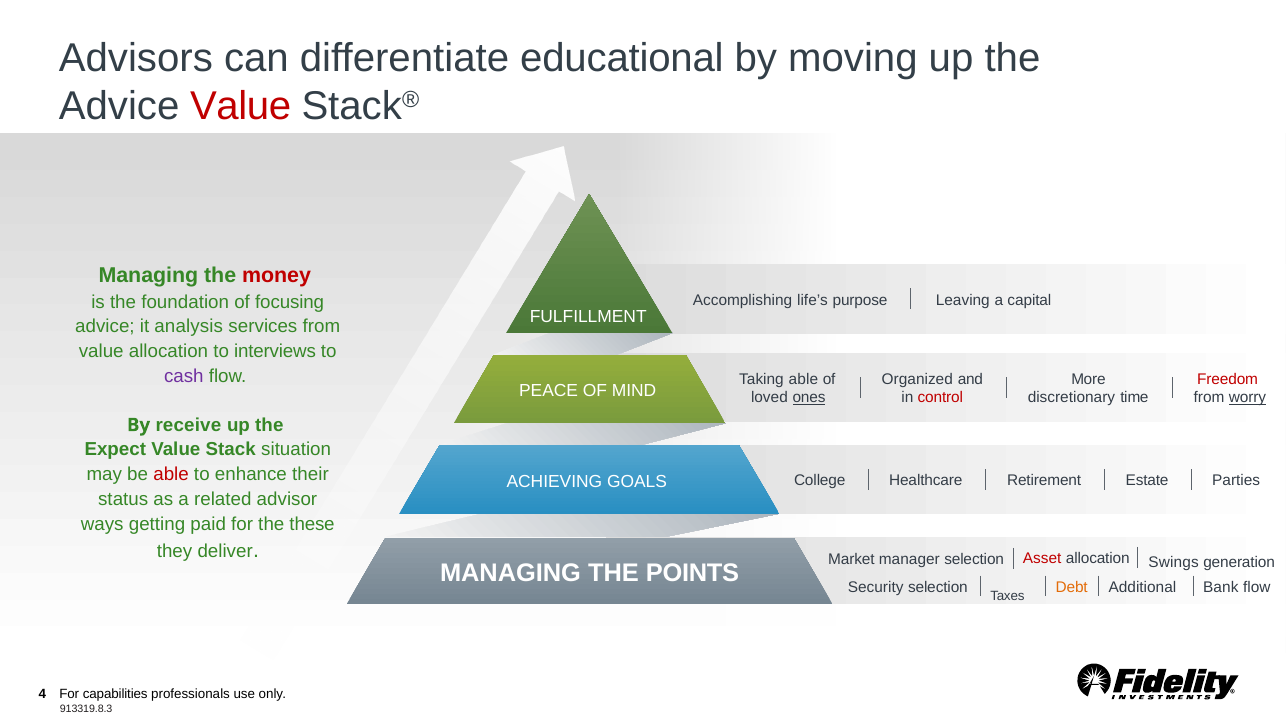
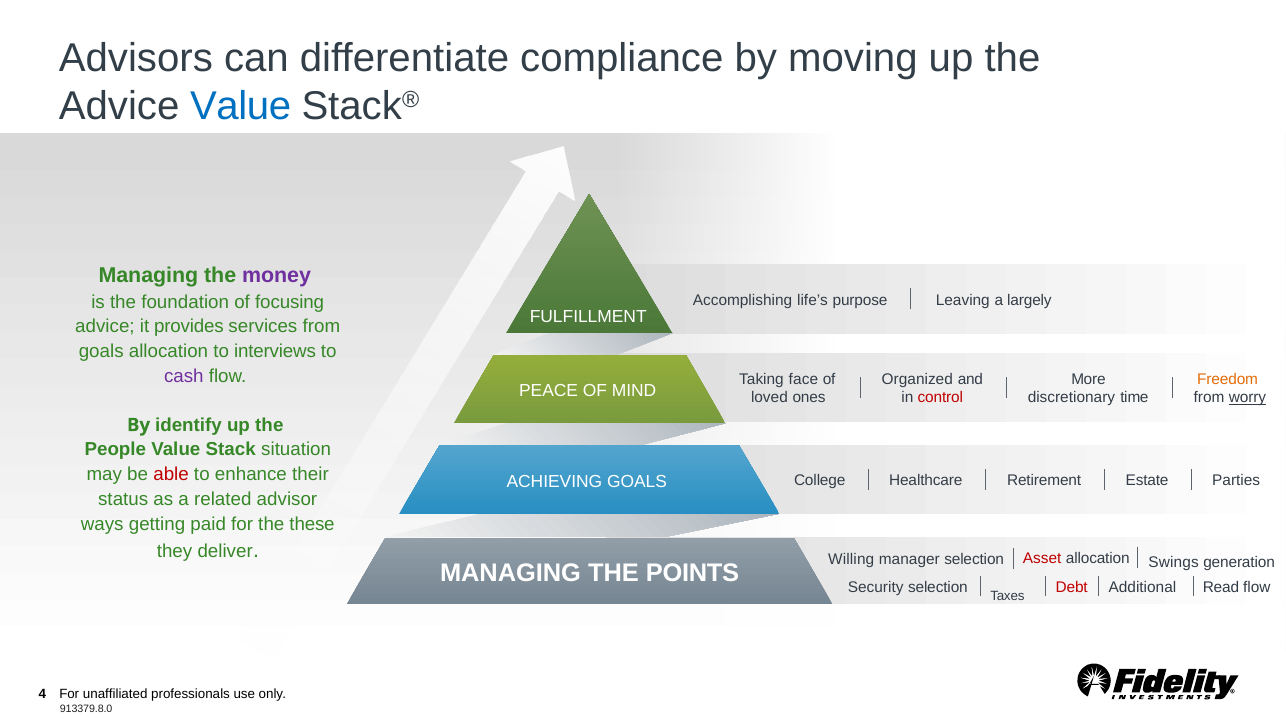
educational: educational -> compliance (622, 58)
Value colour: red -> blue (241, 106)
money colour: red -> purple (277, 276)
capital: capital -> largely (1029, 300)
analysis: analysis -> provides (189, 327)
value: value -> goals (101, 352)
Taking able: able -> face (803, 379)
Freedom colour: red -> orange (1228, 379)
ones underline: present -> none (809, 398)
receive: receive -> identify (188, 425)
Expect: Expect -> People (115, 450)
Market: Market -> Willing (851, 559)
Debt colour: orange -> red (1072, 588)
Bank: Bank -> Read (1221, 588)
capabilities: capabilities -> unaffiliated (115, 695)
913319.8.3: 913319.8.3 -> 913379.8.0 (86, 709)
